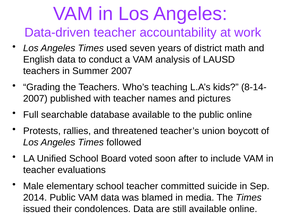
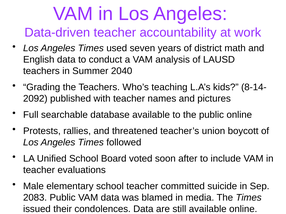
Summer 2007: 2007 -> 2040 (122, 71)
2007: 2007 -> 2092 (35, 99)
2014: 2014 -> 2083 (35, 198)
